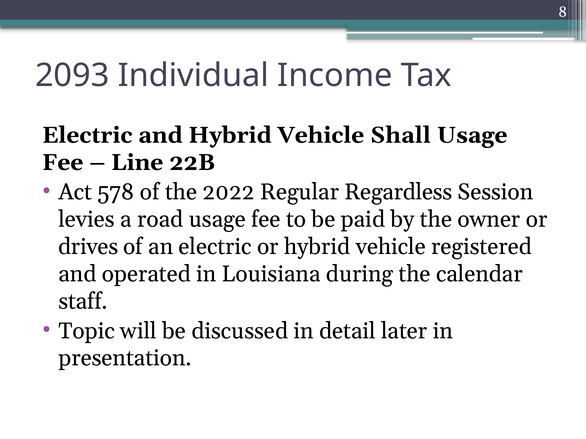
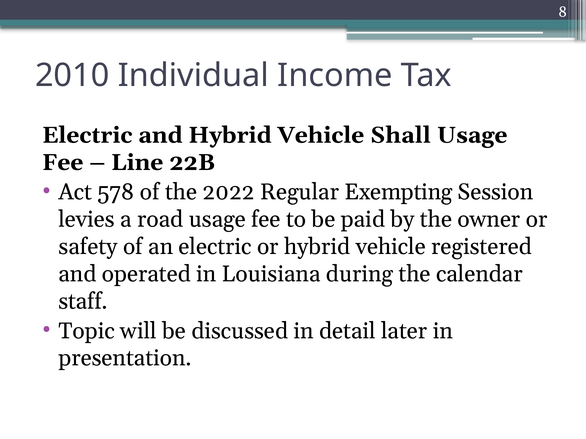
2093: 2093 -> 2010 (72, 75)
Regardless: Regardless -> Exempting (398, 192)
drives: drives -> safety (88, 247)
